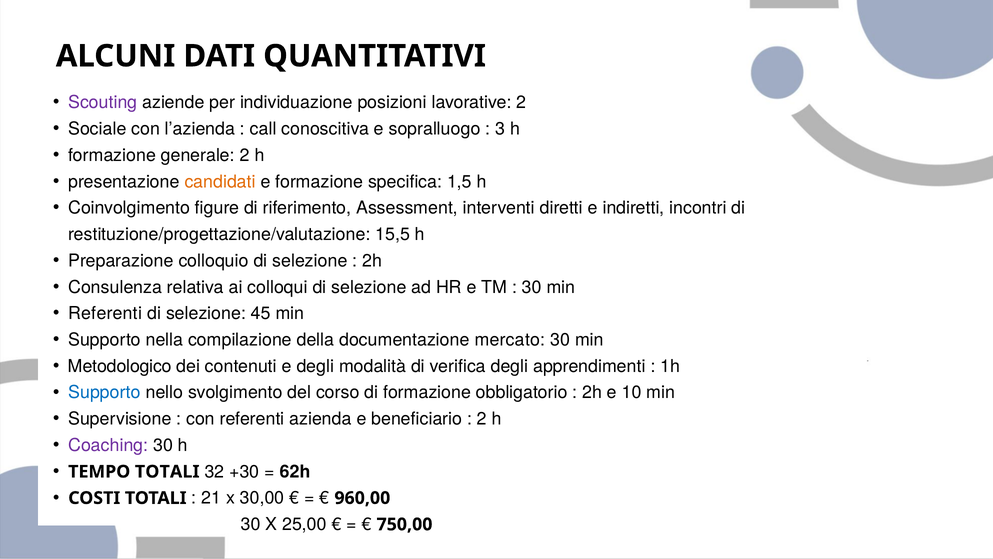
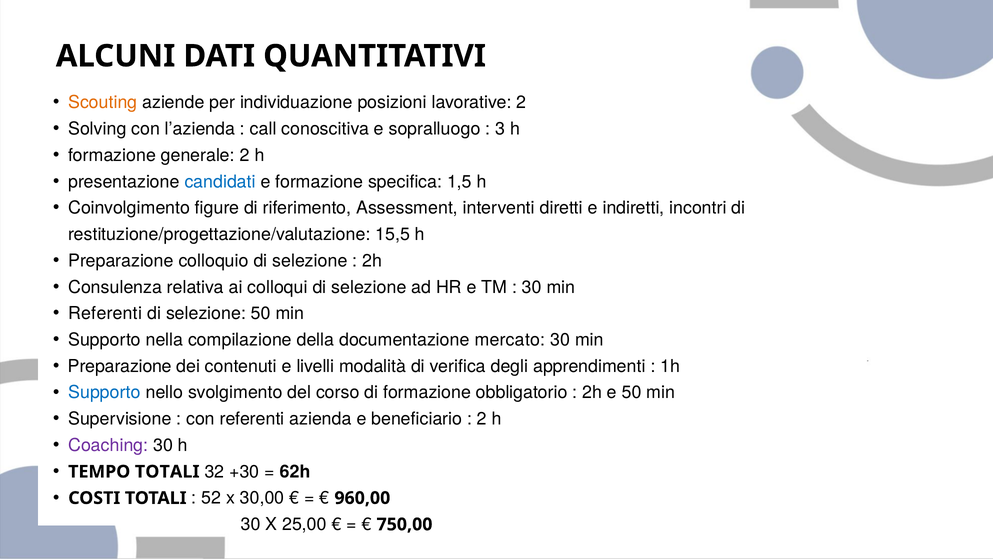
Scouting colour: purple -> orange (103, 102)
Sociale: Sociale -> Solving (97, 129)
candidati colour: orange -> blue (220, 182)
selezione 45: 45 -> 50 (261, 313)
Metodologico: Metodologico -> Preparazione (120, 366)
e degli: degli -> livelli (315, 366)
e 10: 10 -> 50 (632, 392)
21: 21 -> 52 (211, 498)
